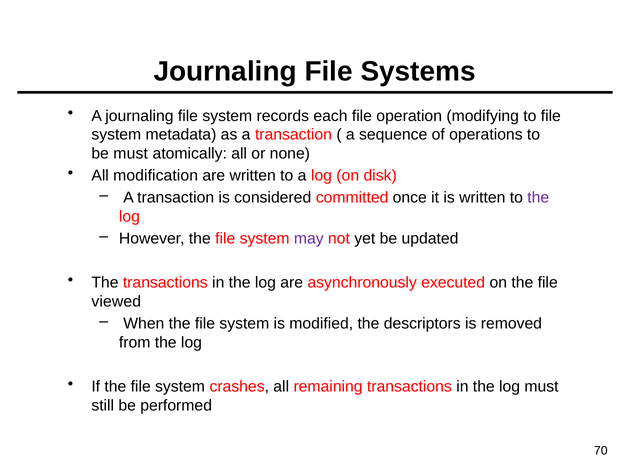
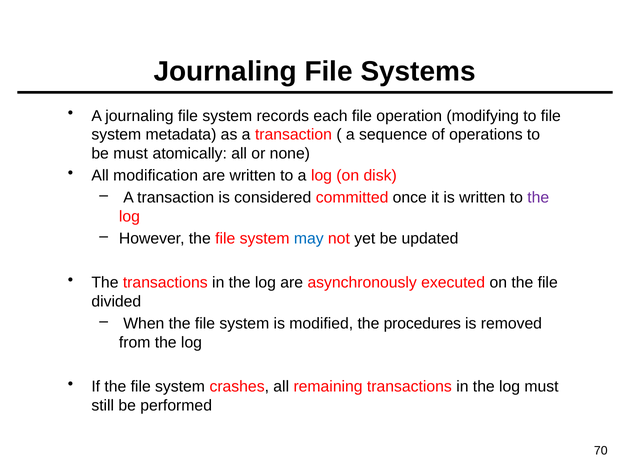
may colour: purple -> blue (309, 239)
viewed: viewed -> divided (116, 302)
descriptors: descriptors -> procedures (422, 324)
